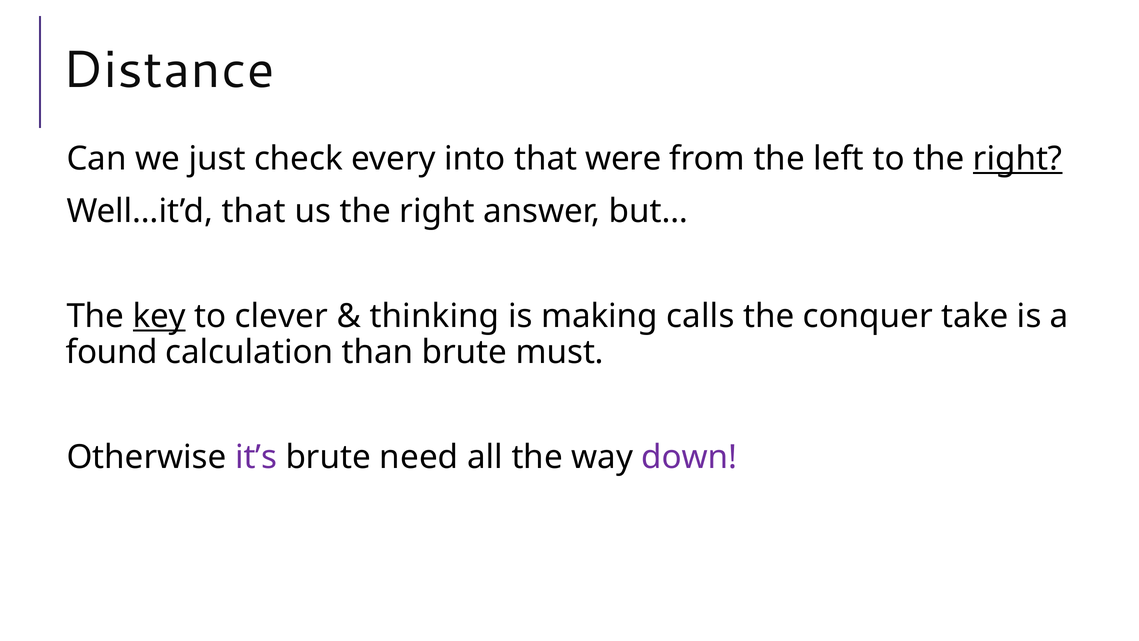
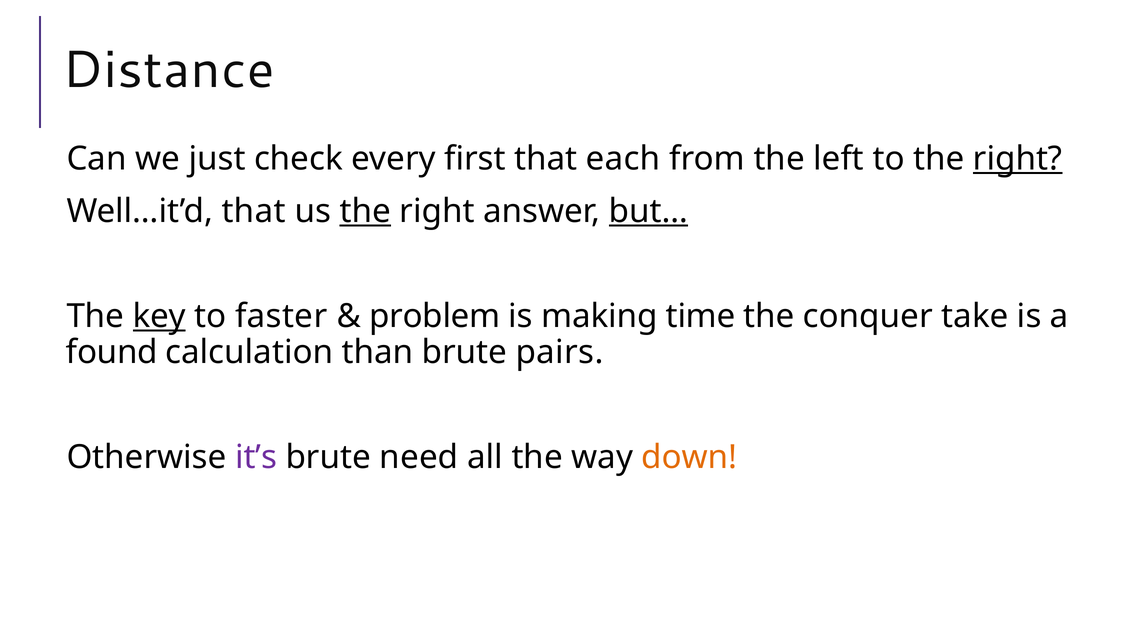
into: into -> first (475, 159)
were: were -> each (623, 159)
the underline: none -> present (365, 211)
but… underline: none -> present (648, 211)
clever: clever -> faster (281, 316)
thinking: thinking -> problem (435, 316)
calls: calls -> time (701, 316)
must: must -> pairs (560, 352)
down colour: purple -> orange (689, 457)
